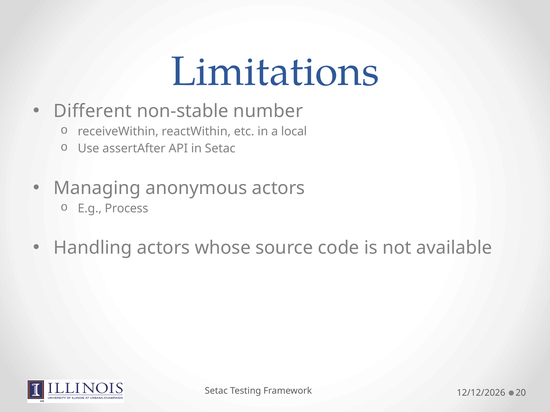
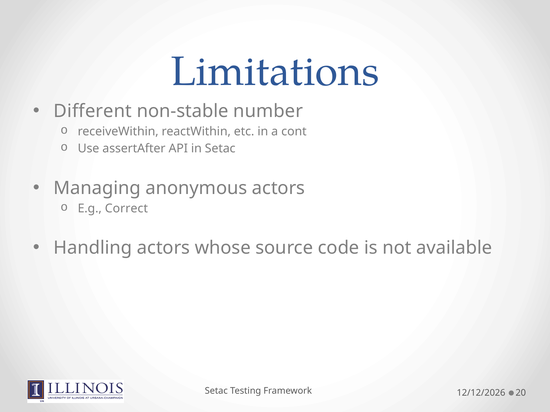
local: local -> cont (294, 132)
Process: Process -> Correct (126, 209)
